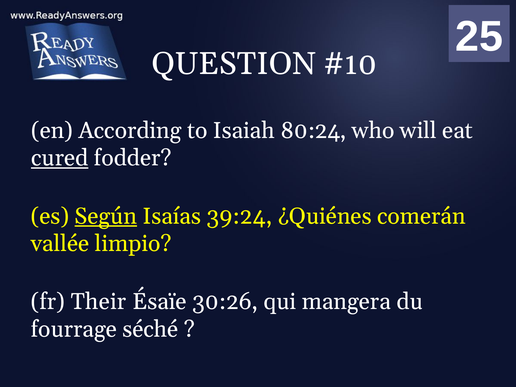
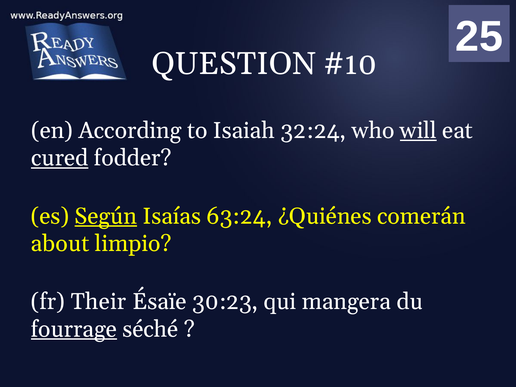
80:24: 80:24 -> 32:24 (313, 131)
will underline: none -> present (418, 131)
39:24: 39:24 -> 63:24 (239, 216)
vallée: vallée -> about (60, 244)
30:26: 30:26 -> 30:23 (225, 302)
fourrage underline: none -> present (74, 329)
